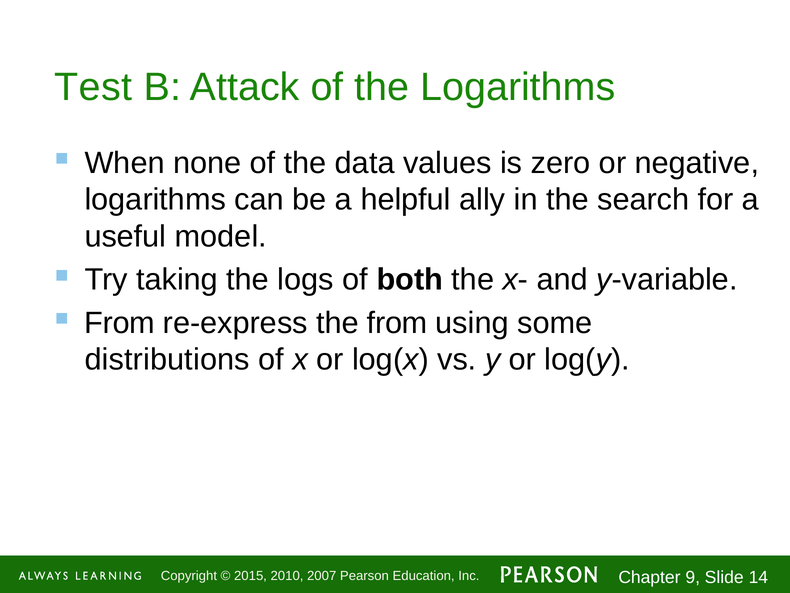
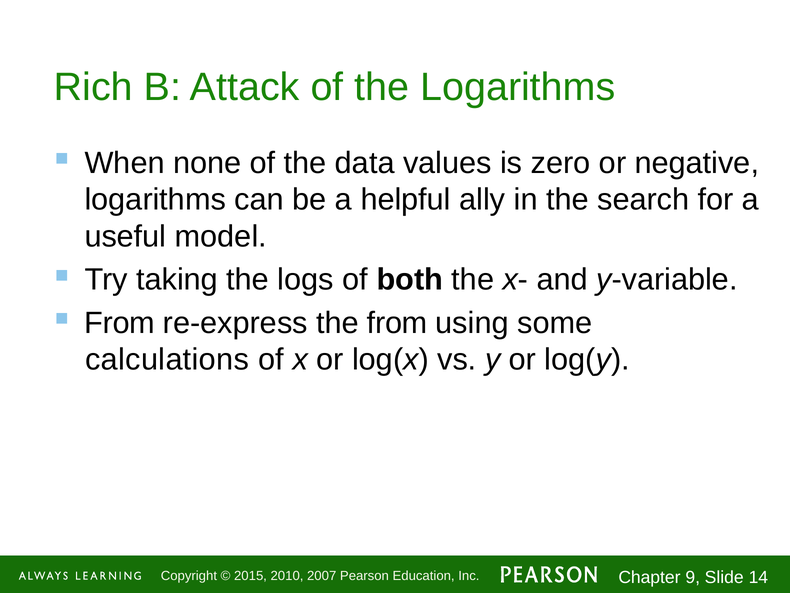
Test: Test -> Rich (93, 87)
distributions: distributions -> calculations (167, 360)
